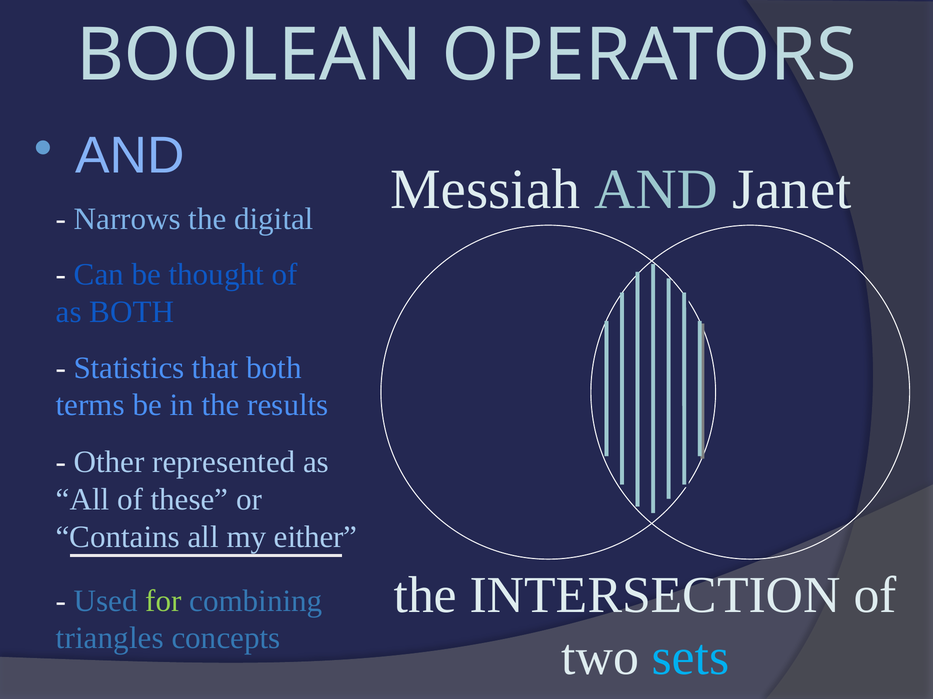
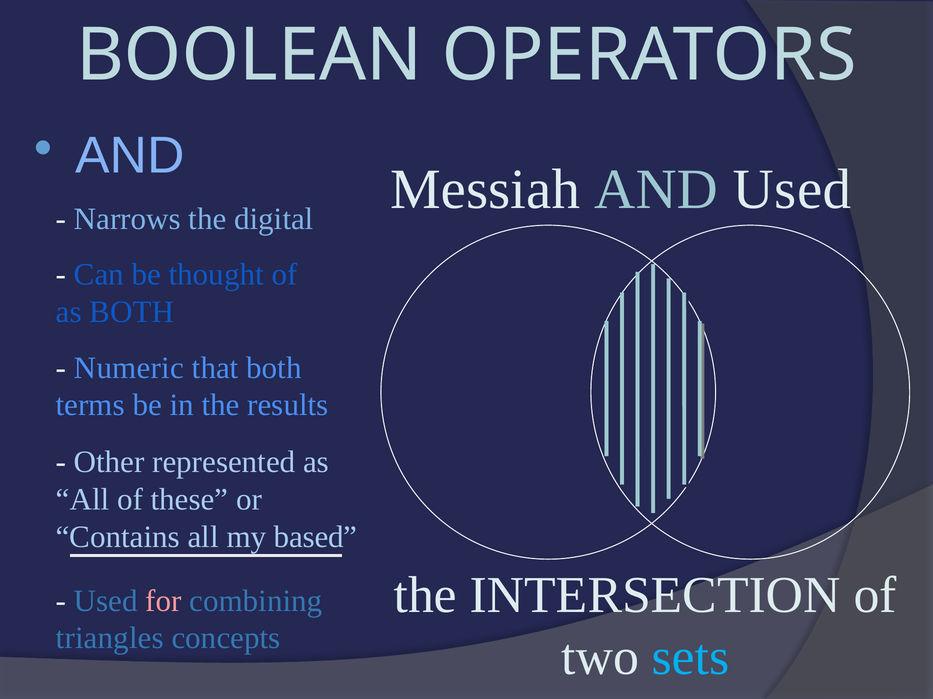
AND Janet: Janet -> Used (792, 190)
Statistics: Statistics -> Numeric (129, 368)
either: either -> based (316, 537)
for colour: light green -> pink (164, 601)
